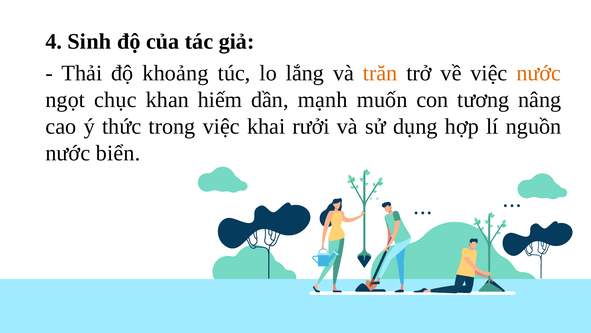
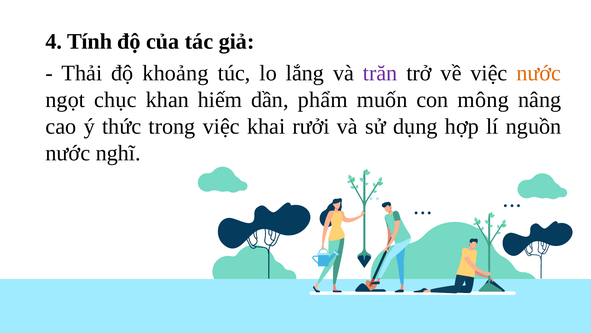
Sinh: Sinh -> Tính (90, 41)
trăn colour: orange -> purple (380, 73)
mạnh: mạnh -> phẩm (323, 100)
tương: tương -> mông (483, 100)
biển: biển -> nghĩ (118, 153)
